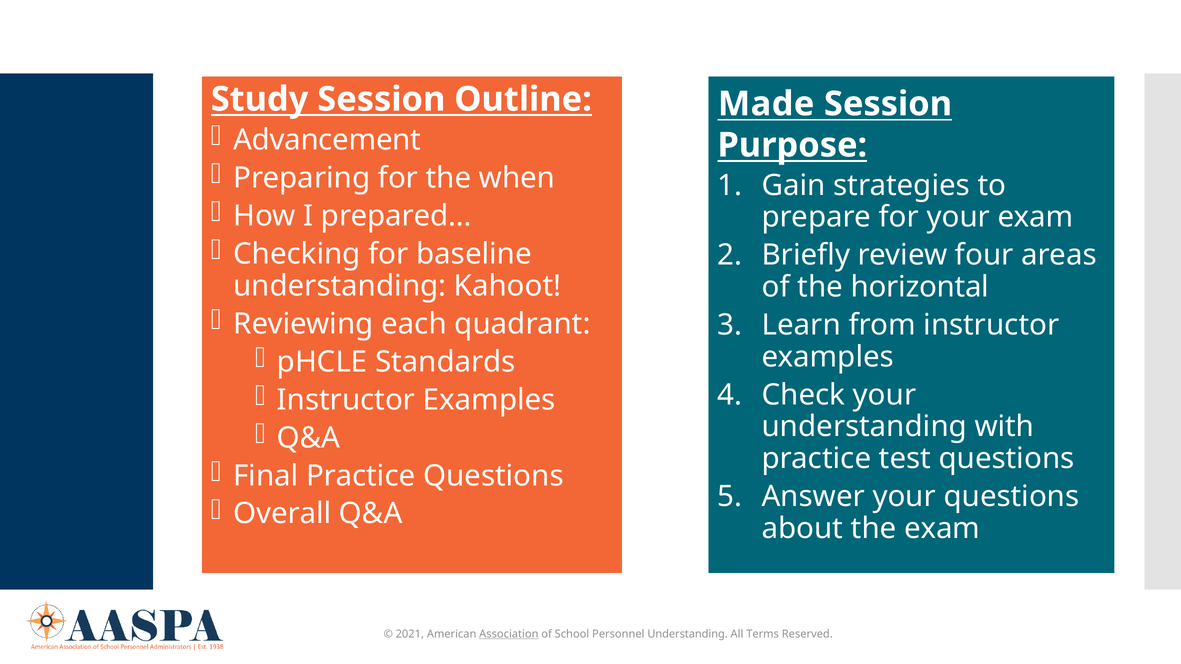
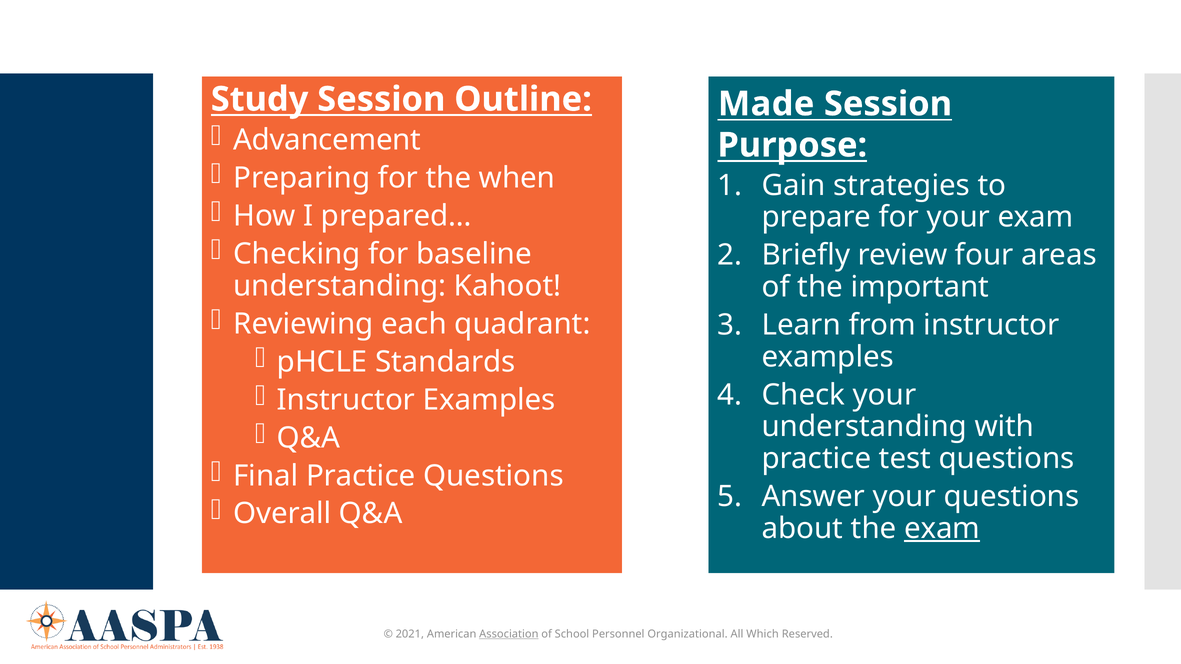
horizontal: horizontal -> important (920, 287)
exam underline: none -> present (942, 529)
Personnel Understanding: Understanding -> Organizational (688, 634)
Terms: Terms -> Which (763, 634)
